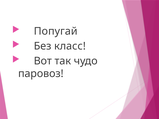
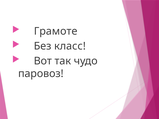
Попугай: Попугай -> Грамоте (56, 31)
